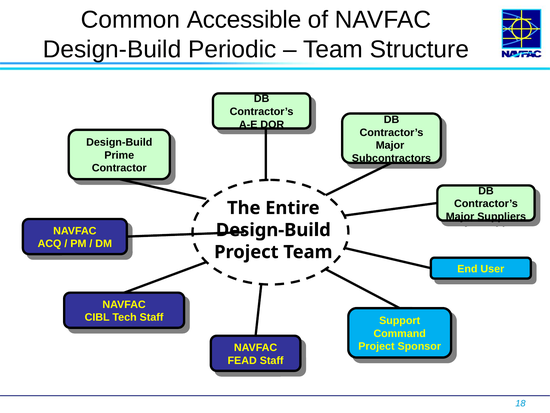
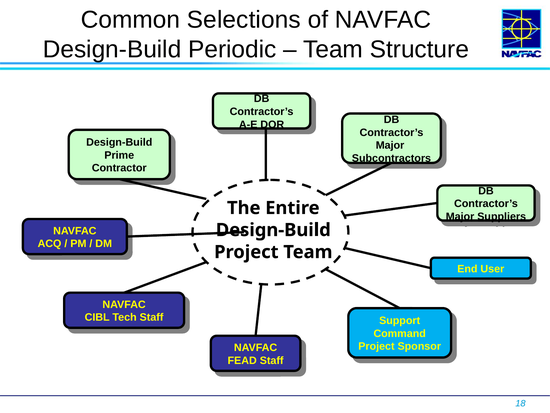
Accessible: Accessible -> Selections (244, 20)
